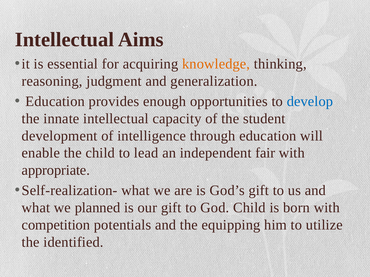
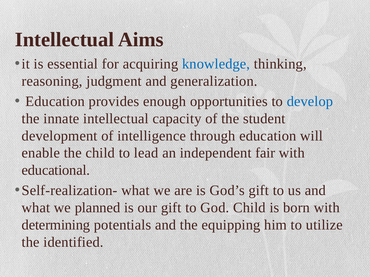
knowledge colour: orange -> blue (216, 64)
appropriate: appropriate -> educational (56, 170)
competition: competition -> determining (56, 225)
